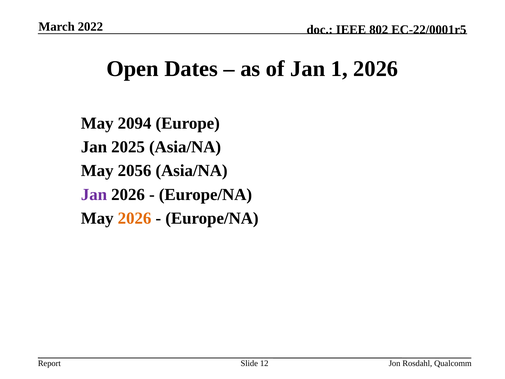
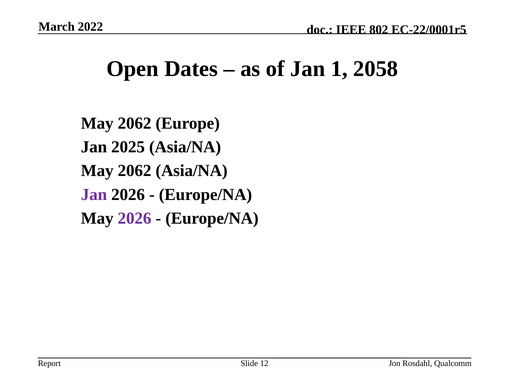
1 2026: 2026 -> 2058 (376, 69)
2094: 2094 -> 2062 (135, 123)
2056: 2056 -> 2062 (135, 171)
2026 colour: orange -> purple (135, 218)
